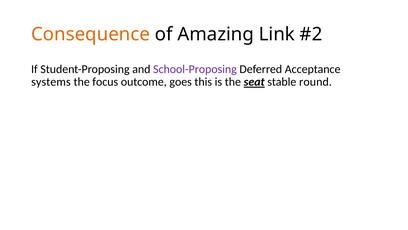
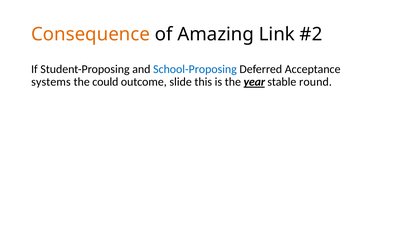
School-Proposing colour: purple -> blue (195, 69)
focus: focus -> could (105, 82)
goes: goes -> slide (181, 82)
seat: seat -> year (254, 82)
